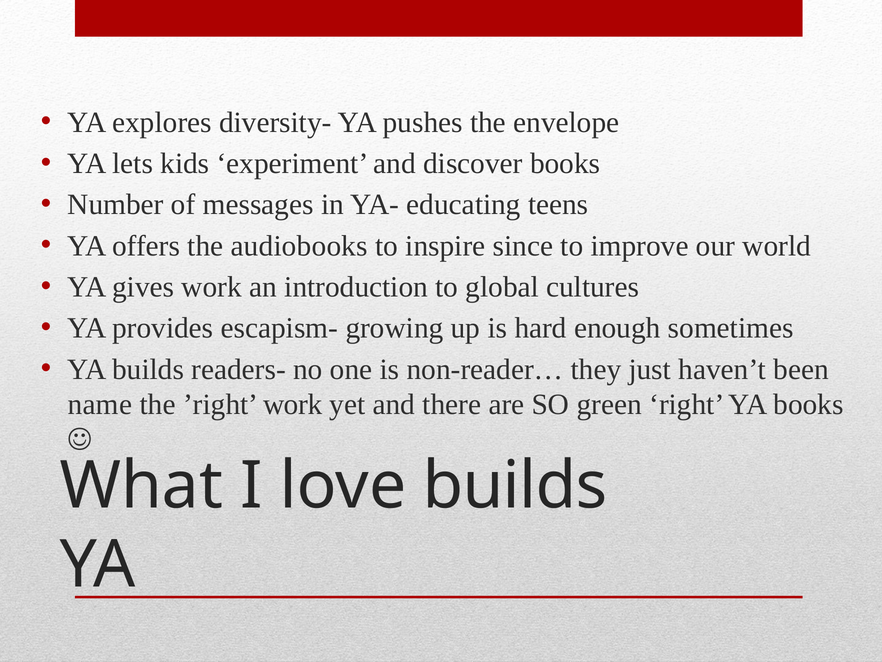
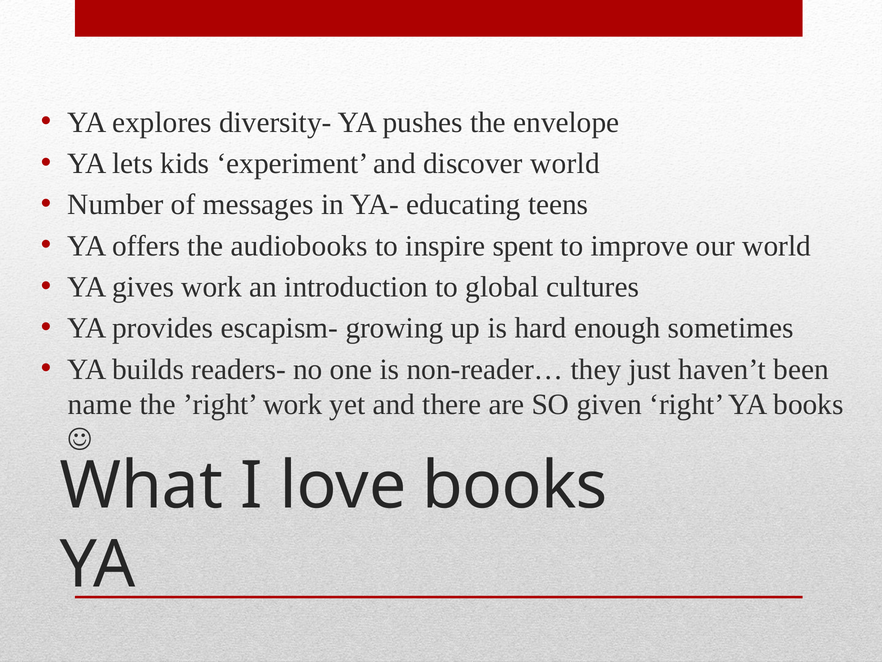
discover books: books -> world (565, 163)
since: since -> spent (523, 246)
green: green -> given (609, 404)
love builds: builds -> books (515, 485)
